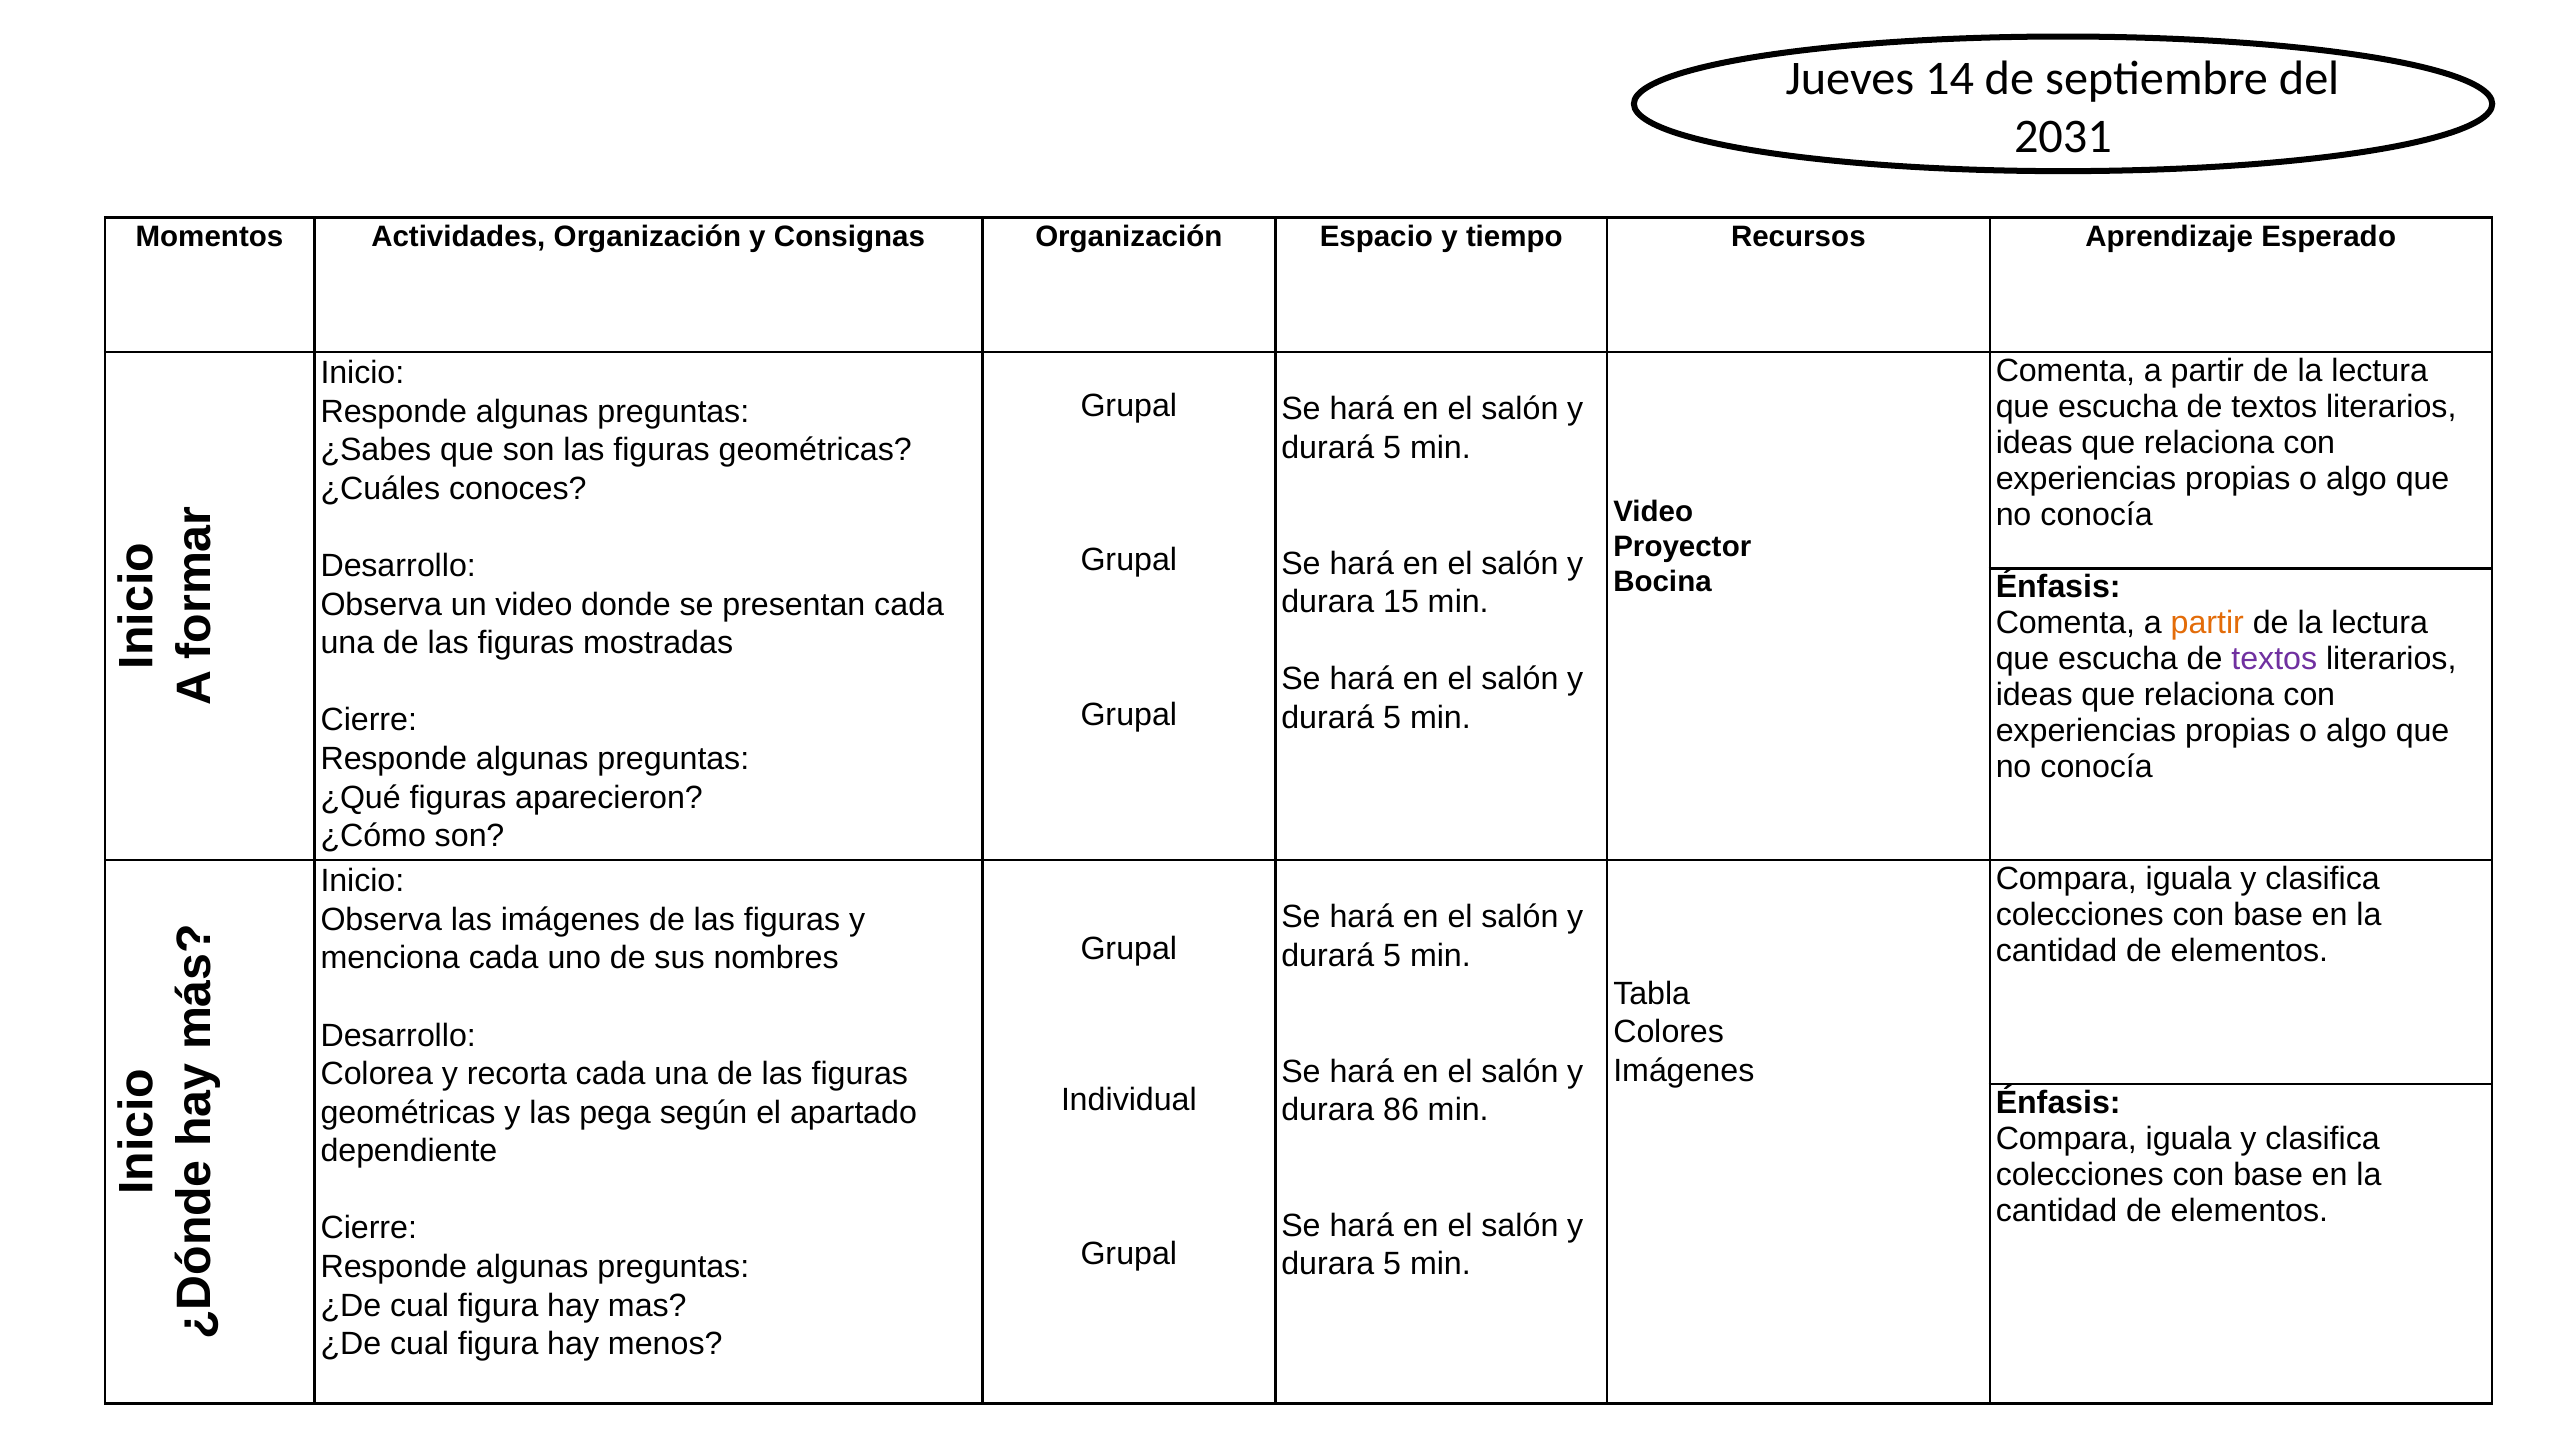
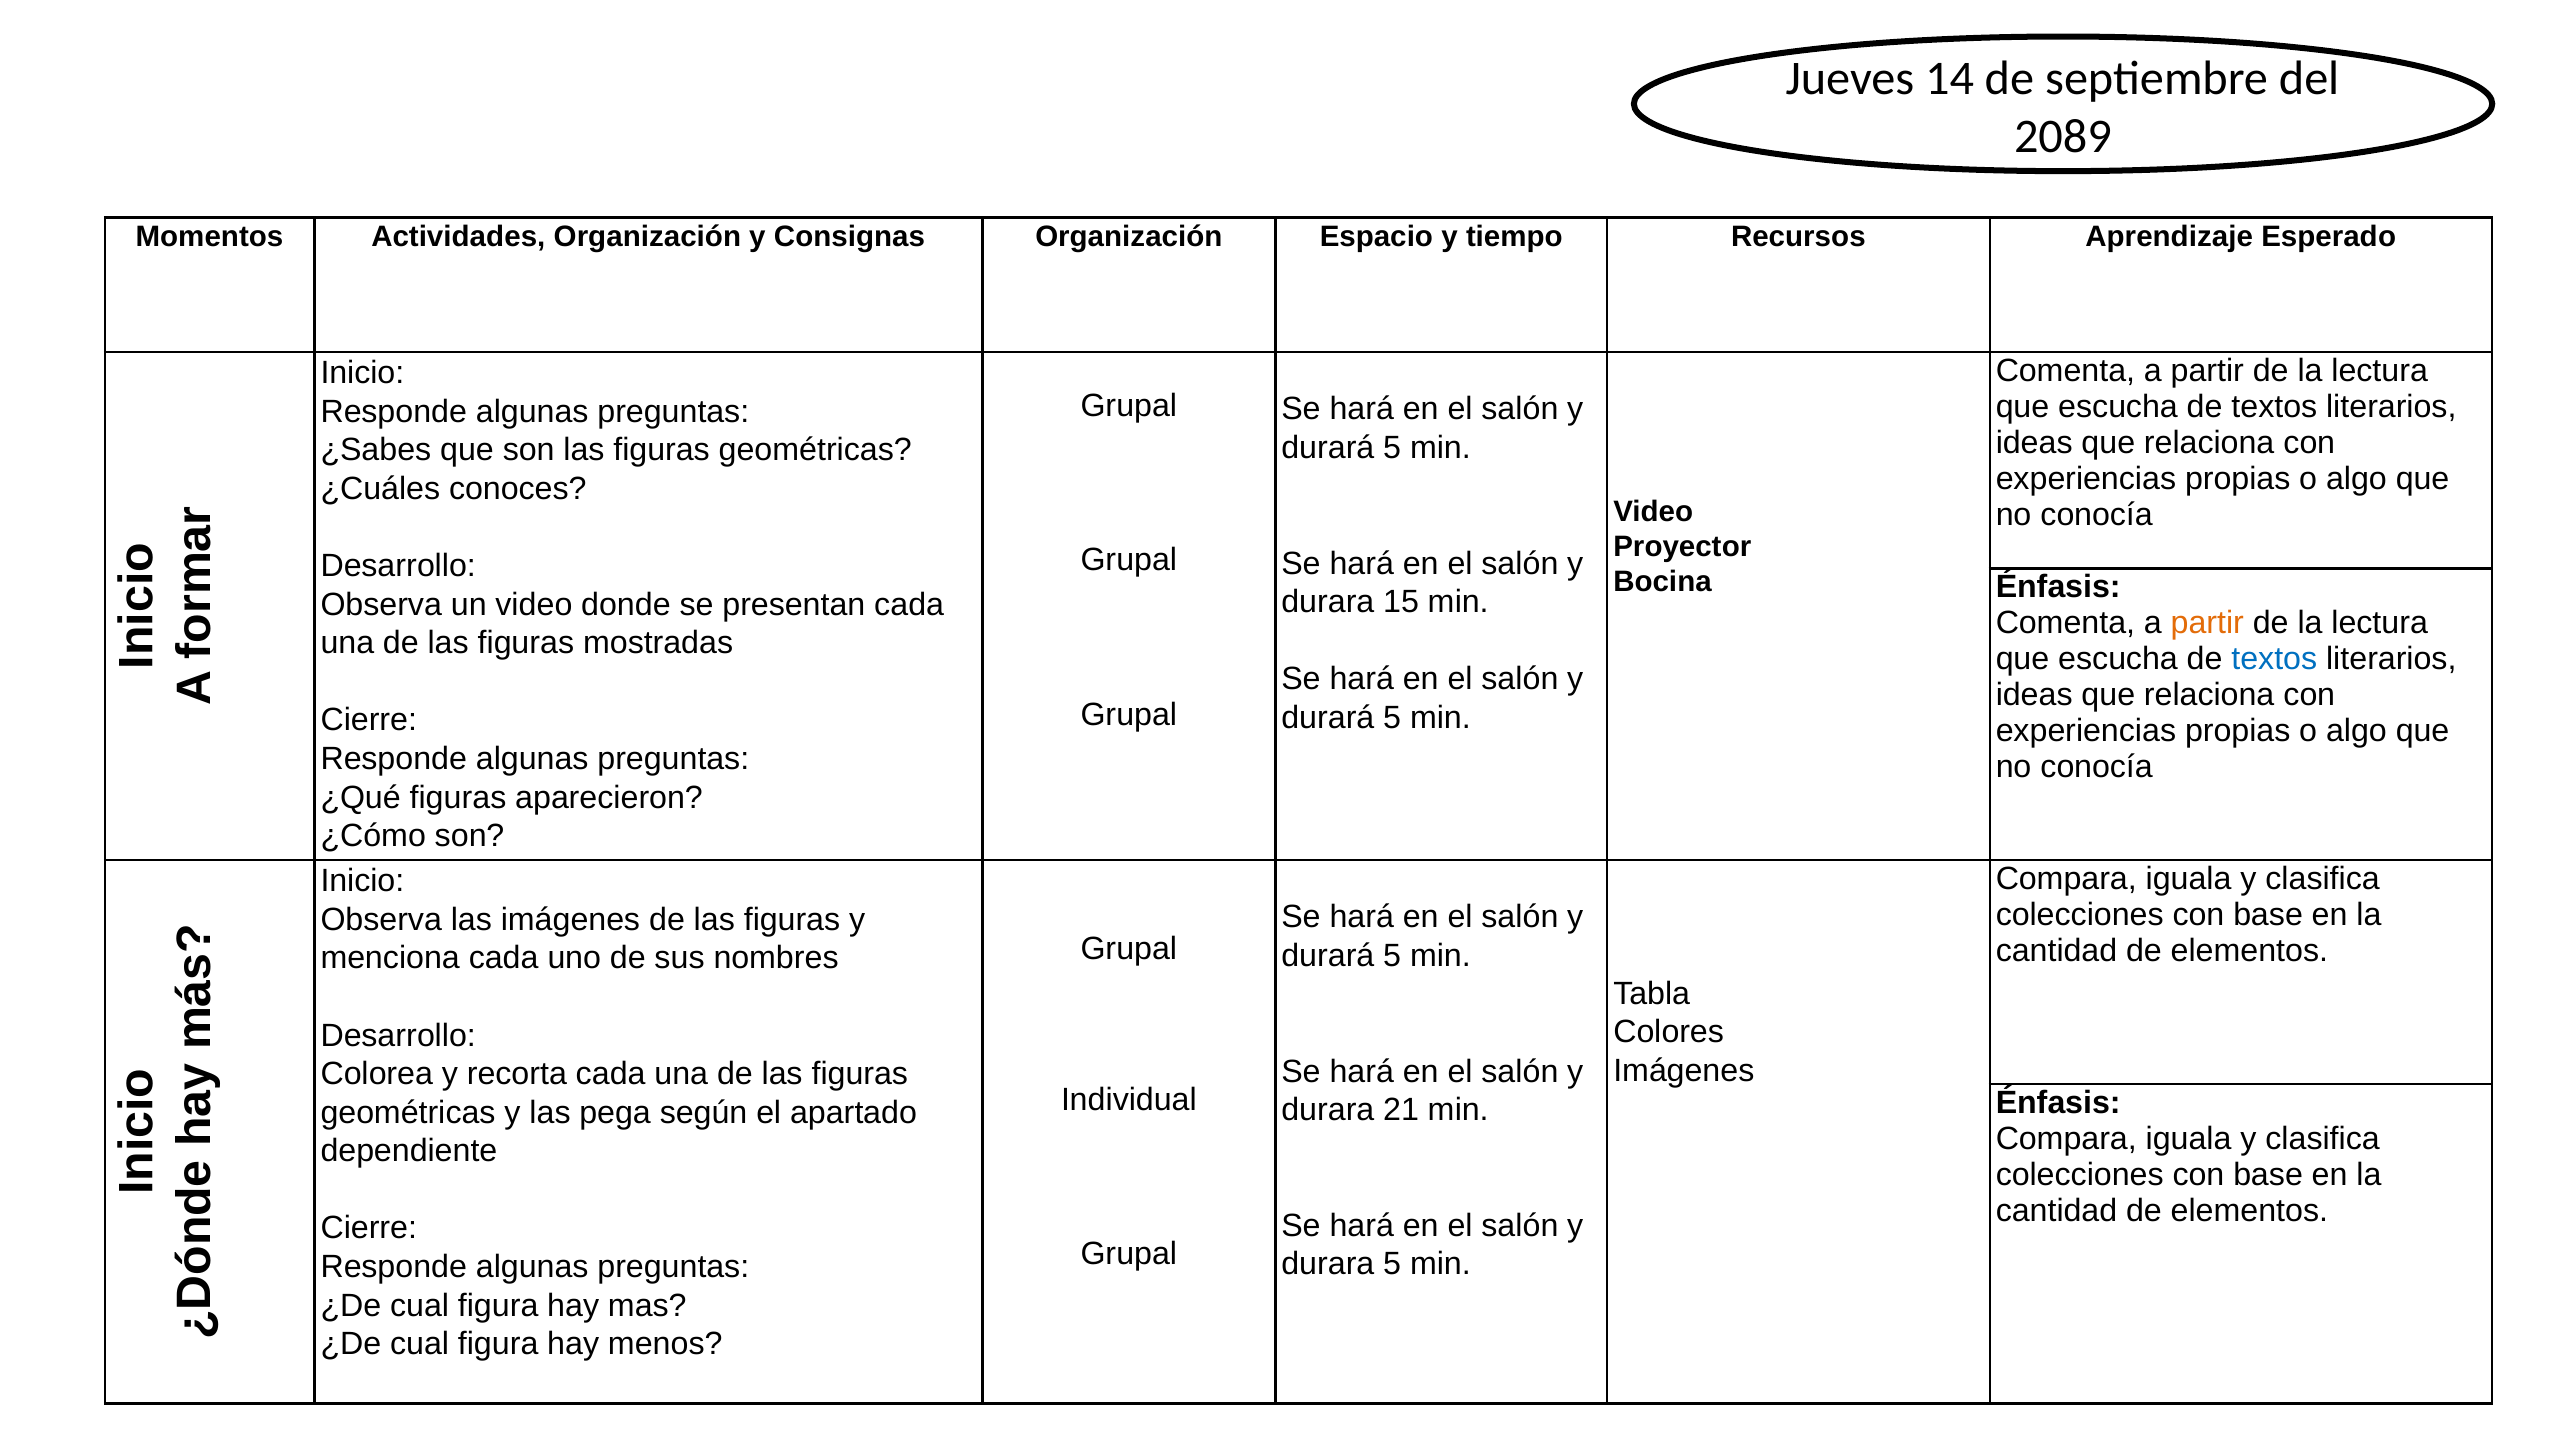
2031: 2031 -> 2089 (2063, 136)
textos colour: purple -> blue (2274, 659)
86: 86 -> 21 (1401, 1110)
